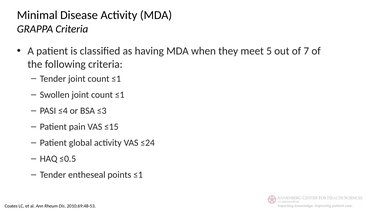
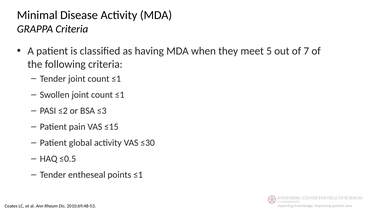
≤4: ≤4 -> ≤2 (63, 110)
≤24: ≤24 -> ≤30 (148, 142)
